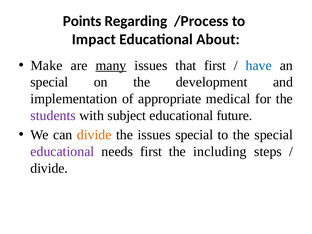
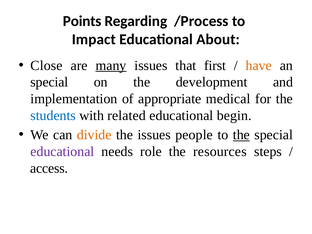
Make: Make -> Close (47, 65)
have colour: blue -> orange (259, 65)
students colour: purple -> blue (53, 115)
subject: subject -> related (127, 115)
future: future -> begin (234, 115)
issues special: special -> people (194, 135)
the underline: none -> present (241, 135)
needs first: first -> role (151, 152)
including: including -> resources (220, 152)
divide: divide -> access (49, 168)
